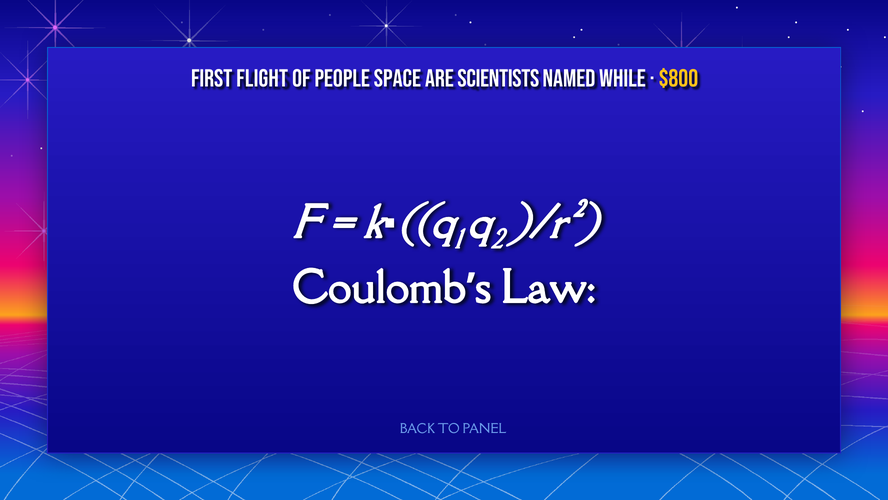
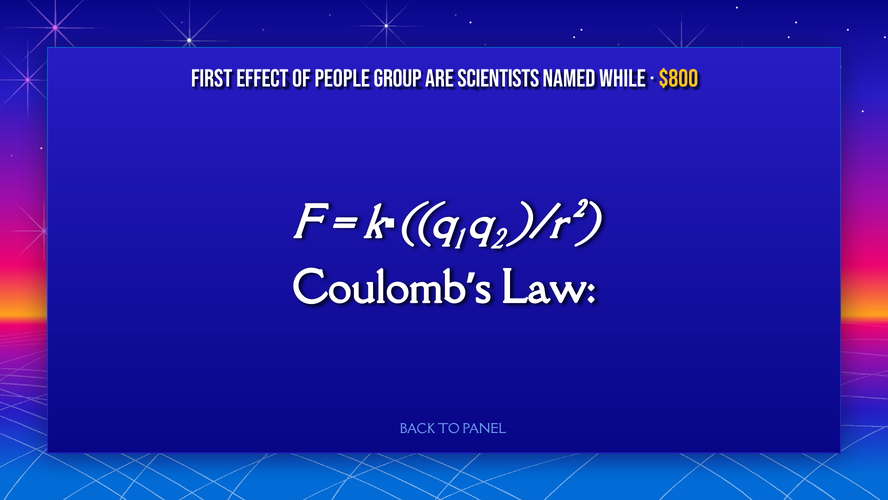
Flight: Flight -> Effect (262, 79)
space: space -> group (398, 79)
